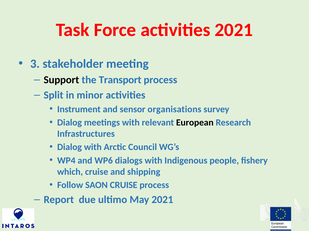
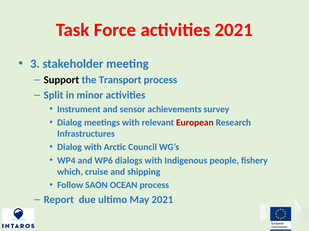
organisations: organisations -> achievements (175, 109)
European colour: black -> red (195, 123)
SAON CRUISE: CRUISE -> OCEAN (124, 186)
